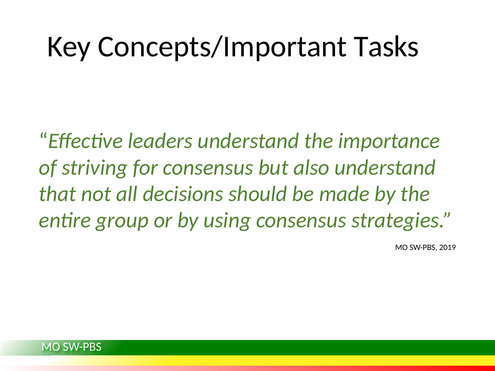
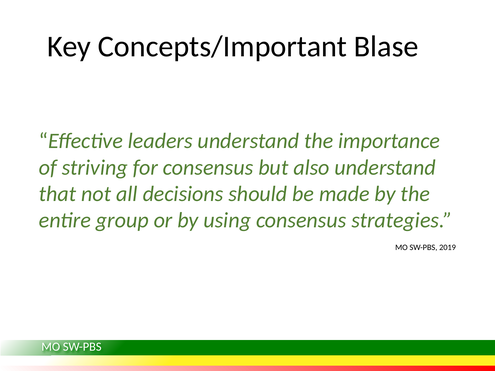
Tasks: Tasks -> Blase (386, 47)
